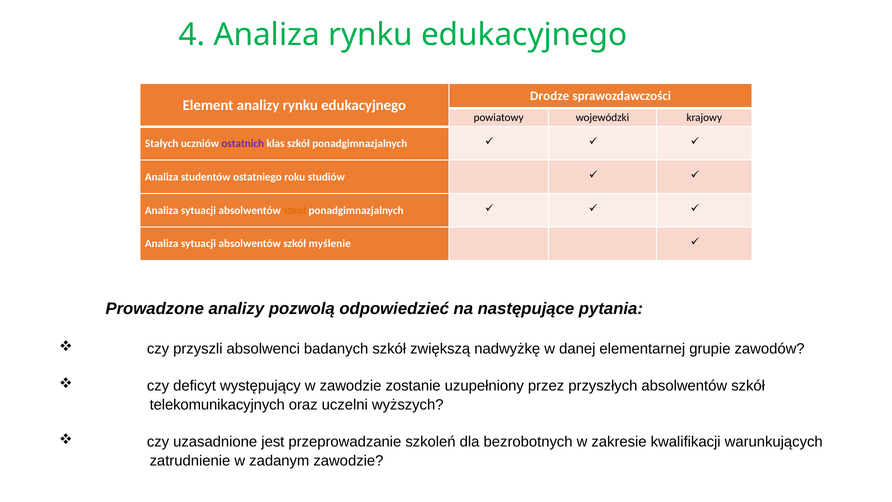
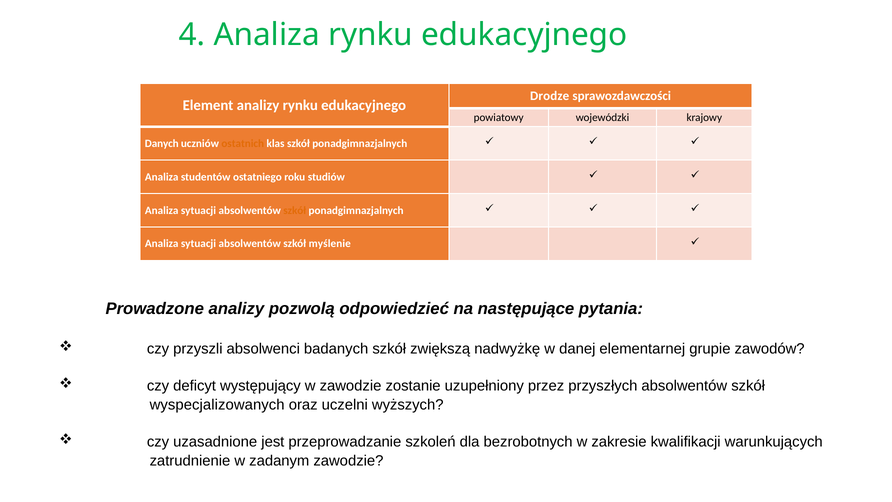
Stałych: Stałych -> Danych (162, 143)
ostatnich colour: purple -> orange (243, 143)
telekomunikacyjnych: telekomunikacyjnych -> wyspecjalizowanych (217, 405)
